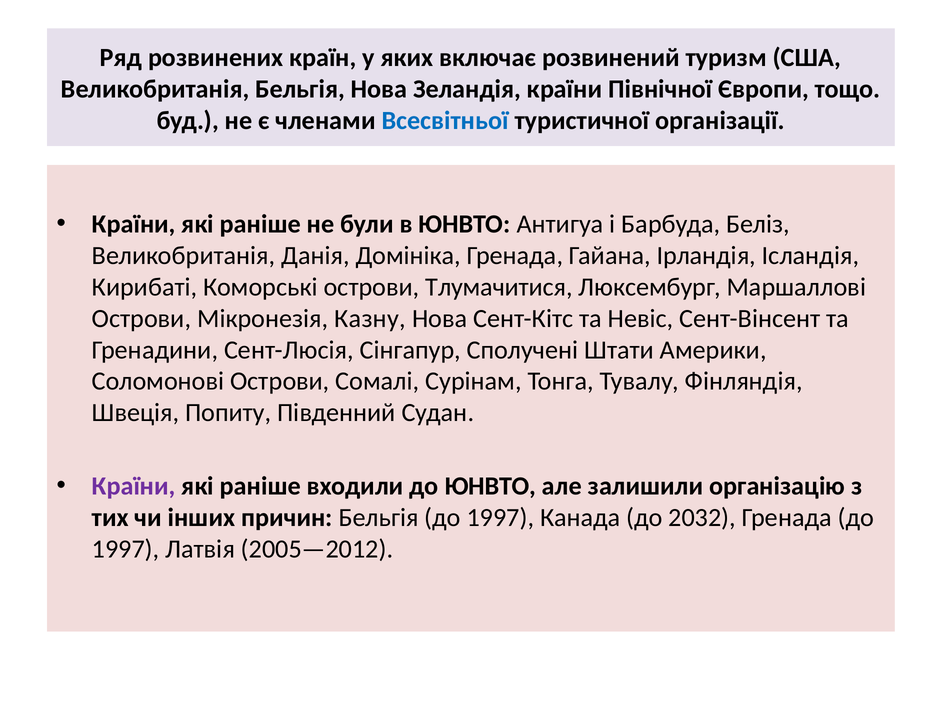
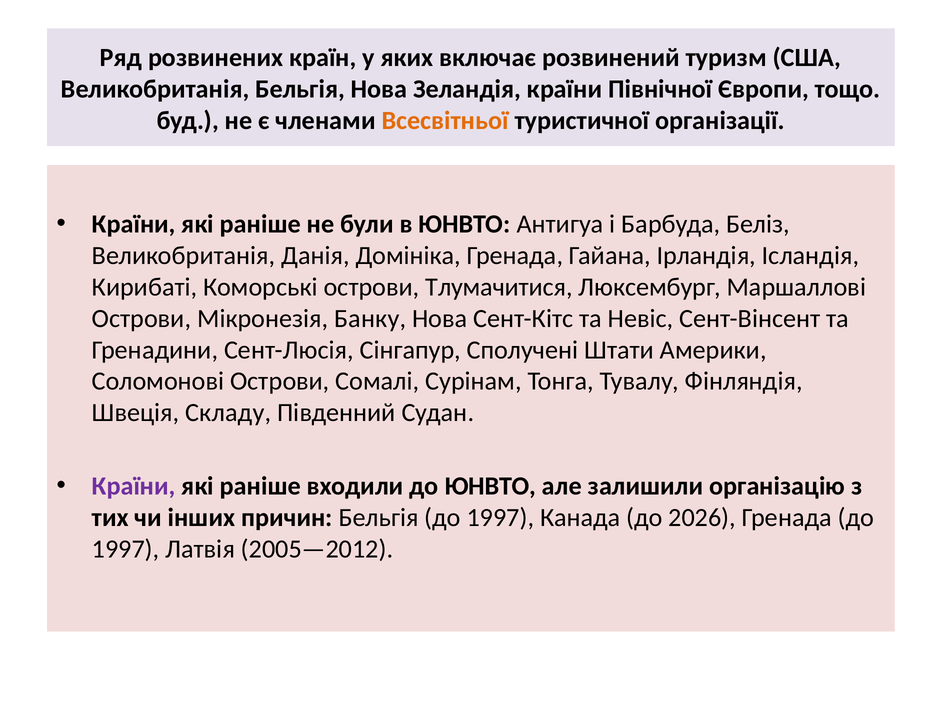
Всесвітньої colour: blue -> orange (445, 120)
Казну: Казну -> Банку (370, 318)
Попиту: Попиту -> Складу (228, 413)
2032: 2032 -> 2026 (702, 517)
